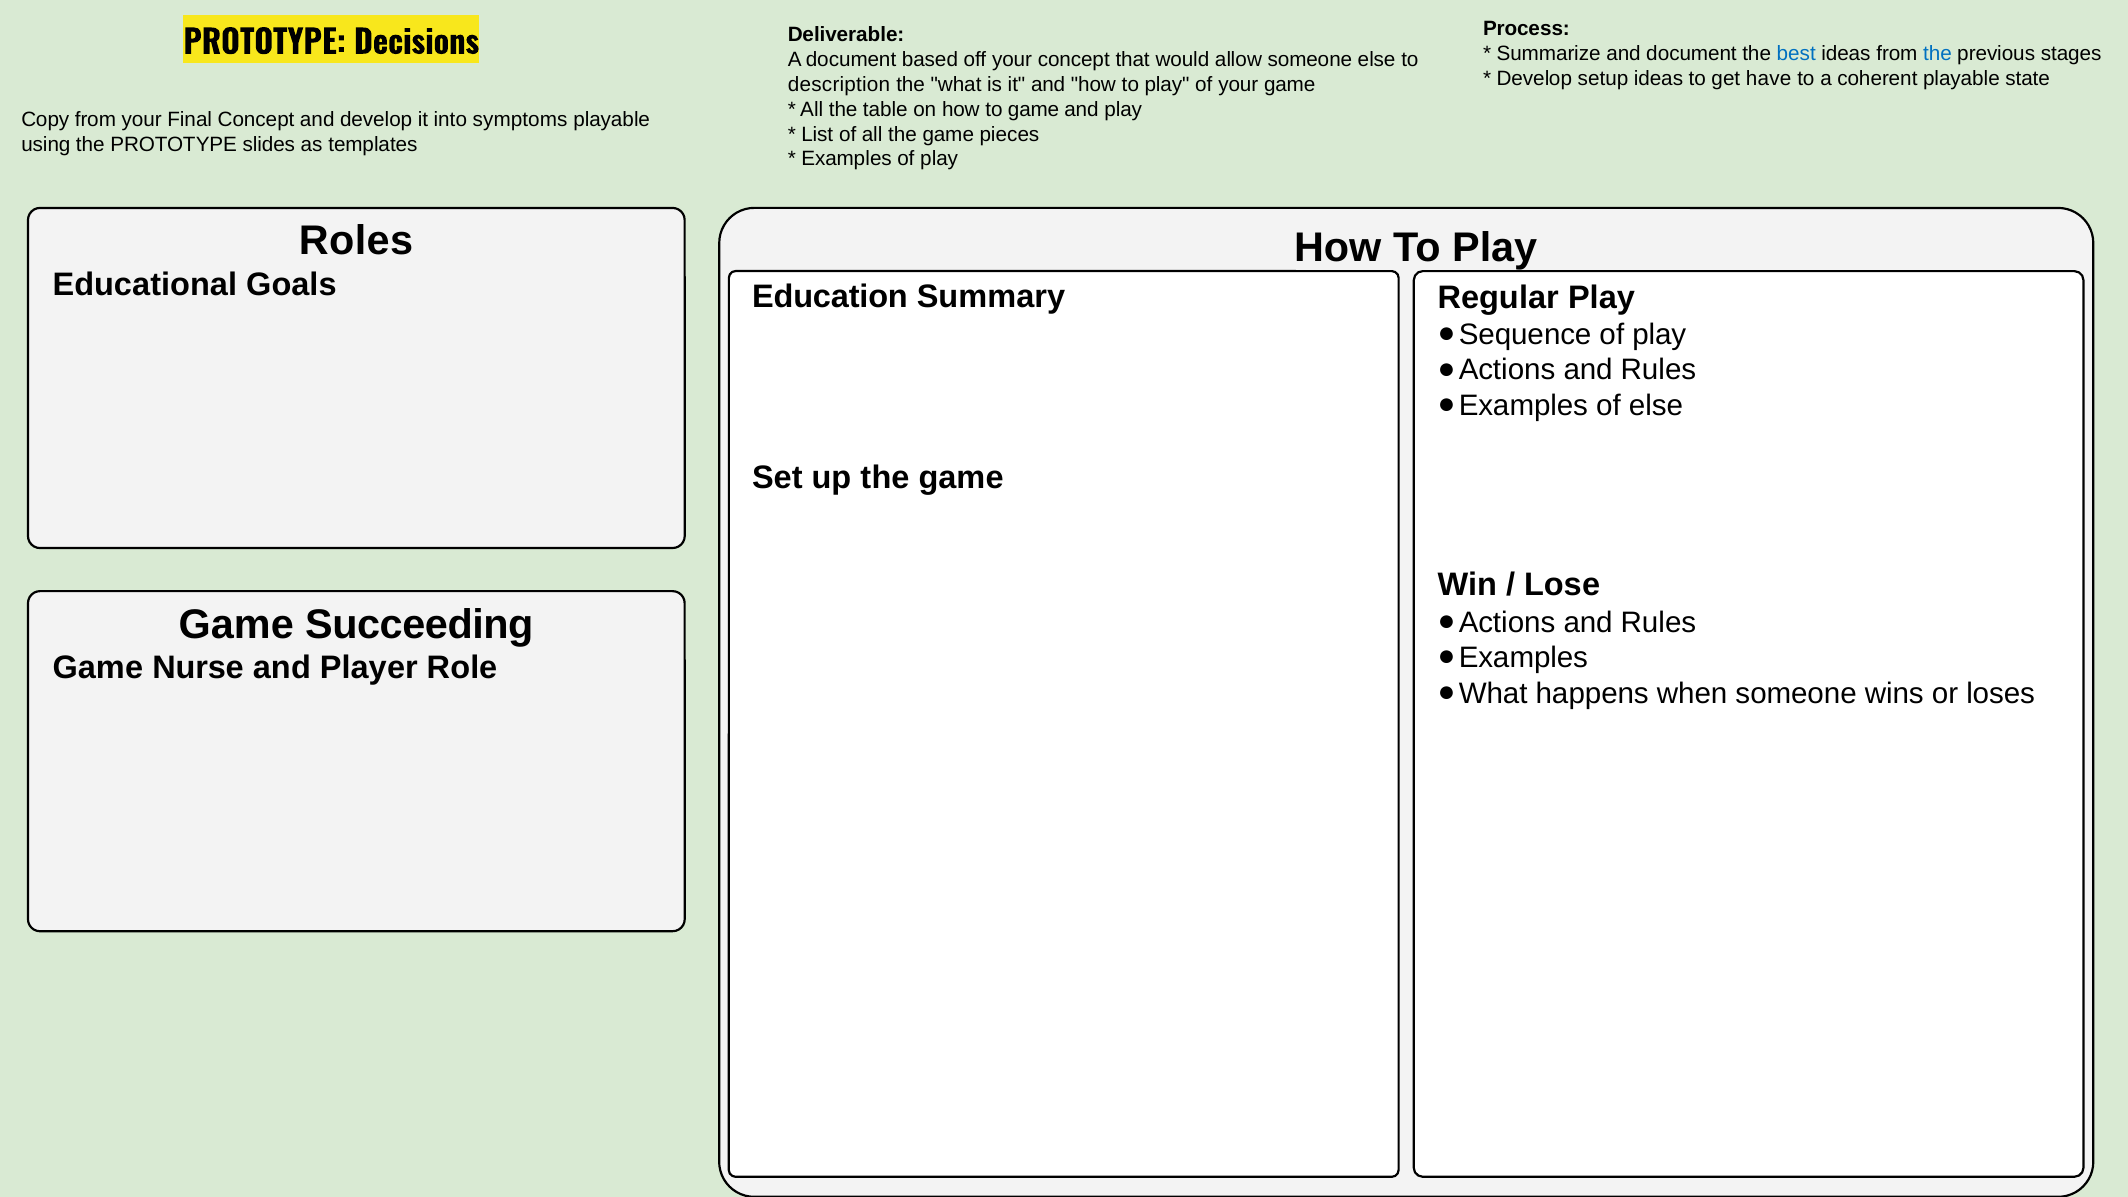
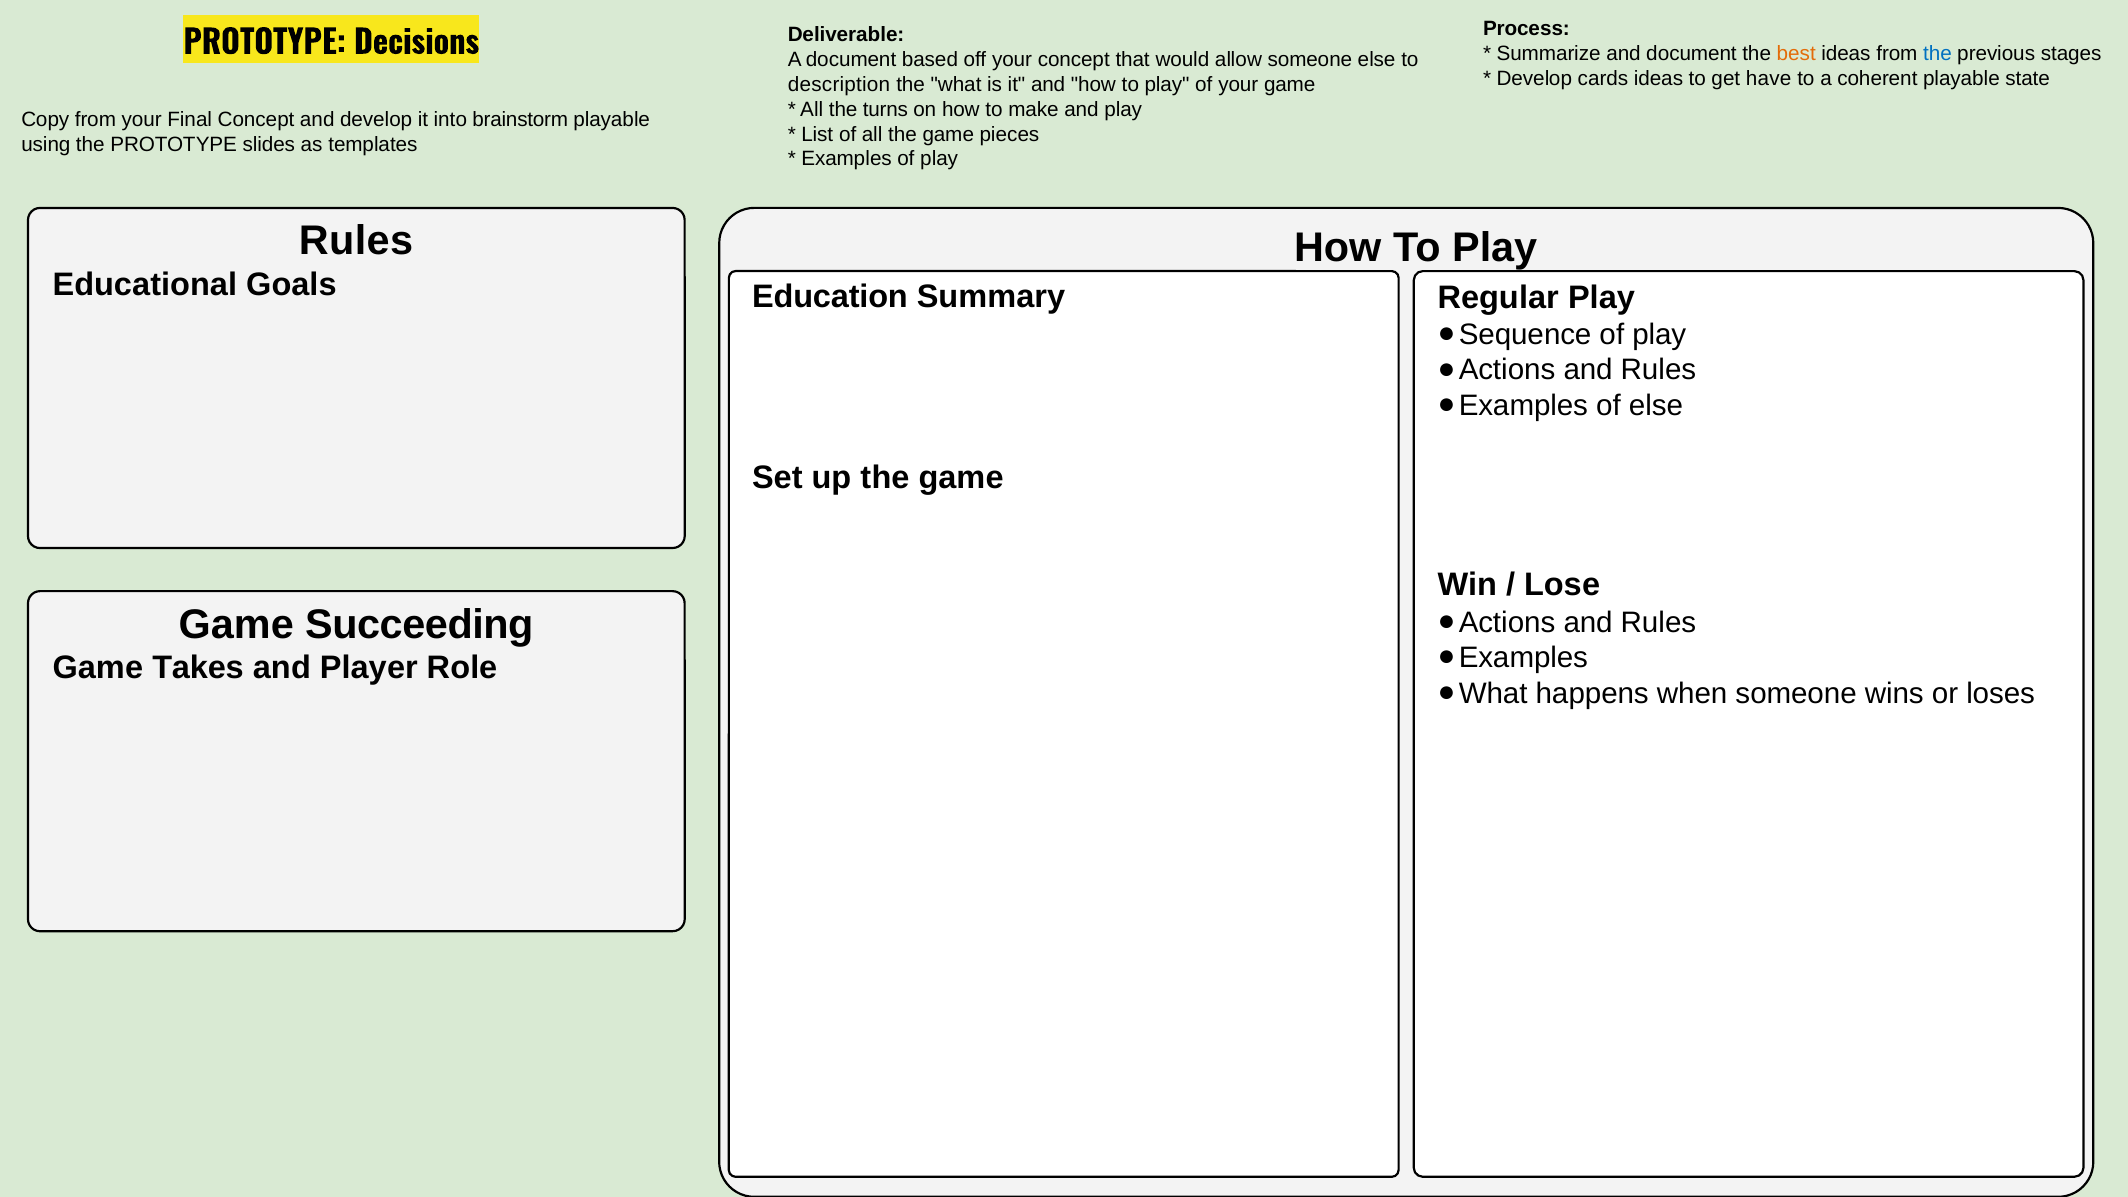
best colour: blue -> orange (1796, 54)
setup: setup -> cards (1603, 79)
table: table -> turns (885, 110)
to game: game -> make (1033, 110)
symptoms: symptoms -> brainstorm (520, 120)
Roles: Roles -> Rules (356, 241)
Nurse: Nurse -> Takes (198, 668)
